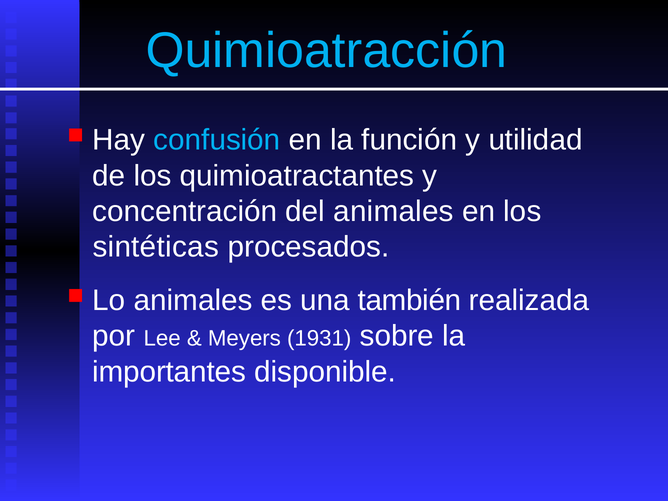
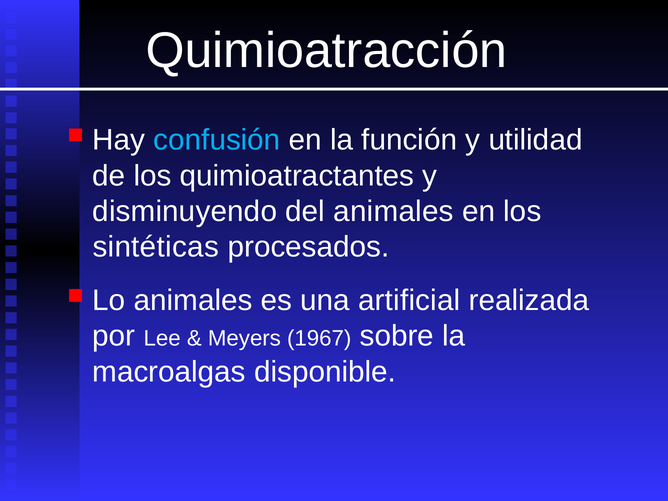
Quimioatracción colour: light blue -> white (326, 51)
concentración: concentración -> disminuyendo (185, 211)
también: también -> artificial (409, 300)
1931: 1931 -> 1967 (319, 339)
importantes: importantes -> macroalgas (169, 372)
